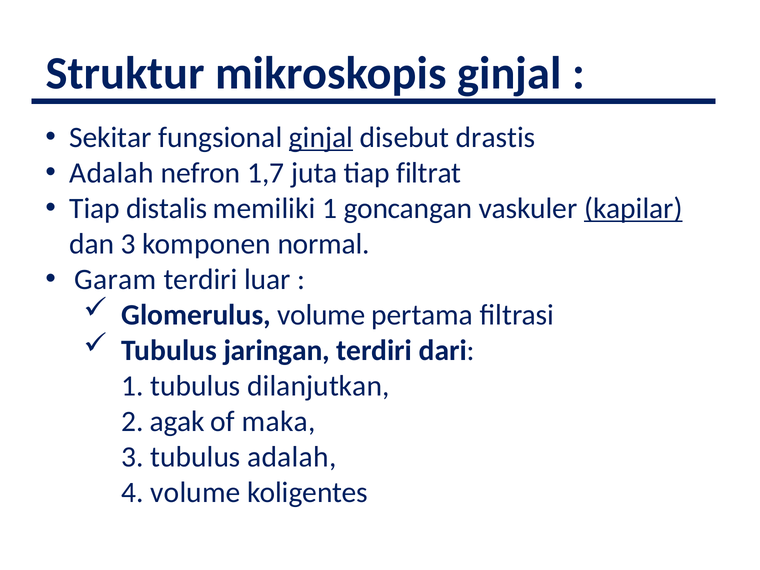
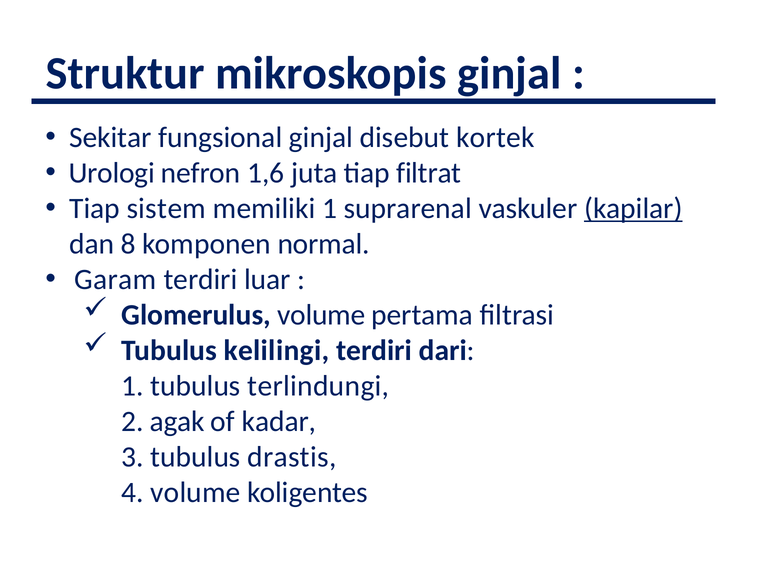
ginjal underline: present -> none (321, 138)
drastis: drastis -> kortek (495, 138)
Adalah: Adalah -> Urologi (112, 173)
1,7: 1,7 -> 1,6 (266, 173)
distalis: distalis -> sistem (166, 208)
goncangan: goncangan -> suprarenal (408, 208)
dan 3: 3 -> 8 (128, 244)
jaringan: jaringan -> kelilingi (276, 350)
dilanjutkan: dilanjutkan -> terlindungi (318, 386)
maka: maka -> kadar (279, 421)
tubulus adalah: adalah -> drastis (292, 457)
